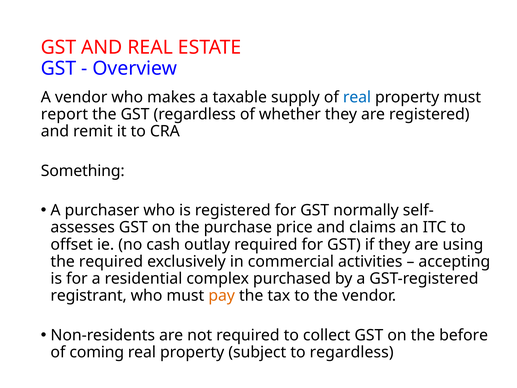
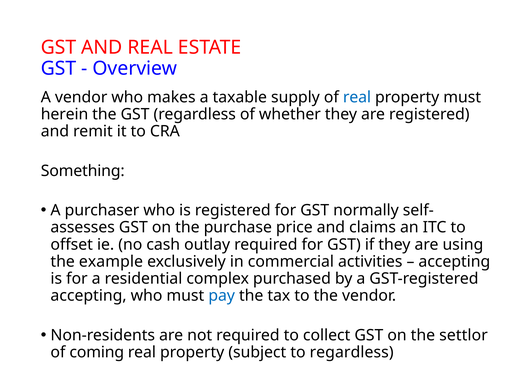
report: report -> herein (65, 114)
the required: required -> example (111, 261)
registrant: registrant -> accepting (89, 296)
pay colour: orange -> blue (222, 296)
before: before -> settlor (464, 335)
